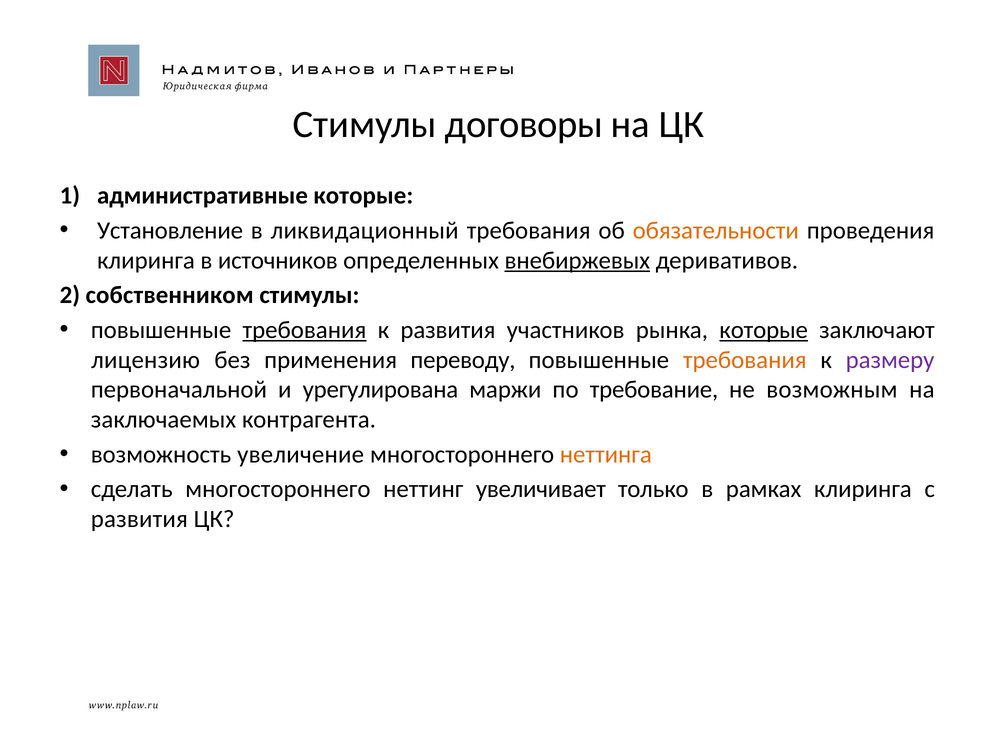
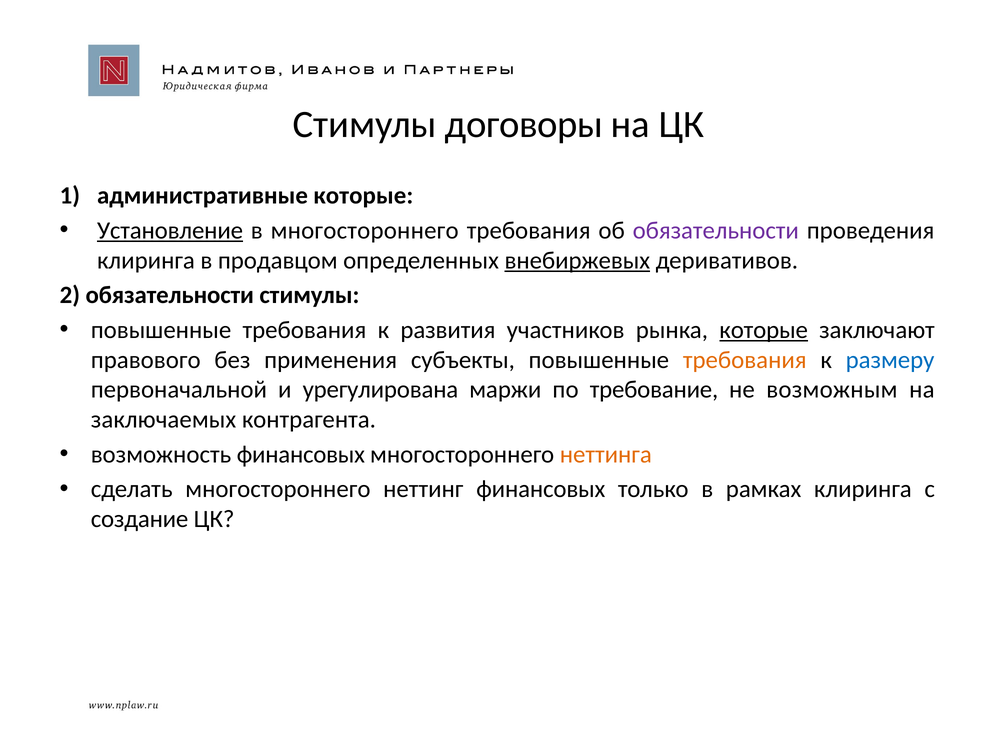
Установление underline: none -> present (170, 231)
в ликвидационный: ликвидационный -> многостороннего (365, 231)
обязательности colour: orange -> purple (716, 231)
источников: источников -> продавцом (278, 260)
2 собственником: собственником -> обязательности (170, 295)
требования underline: present -> none (304, 330)
лицензию: лицензию -> правового (146, 360)
переводу: переводу -> субъекты (463, 360)
размеру colour: purple -> blue (890, 360)
возможность увеличение: увеличение -> финансовых (301, 454)
неттинг увеличивает: увеличивает -> финансовых (541, 489)
развития: развития -> создание (140, 519)
